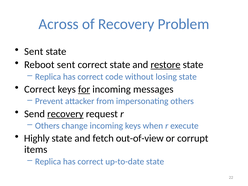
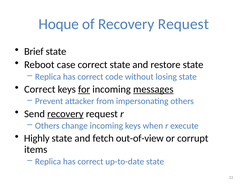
Across: Across -> Hoque (59, 24)
of Recovery Problem: Problem -> Request (183, 24)
Sent: Sent -> Brief (34, 52)
Reboot sent: sent -> case (66, 65)
restore underline: present -> none (166, 65)
messages underline: none -> present (153, 89)
